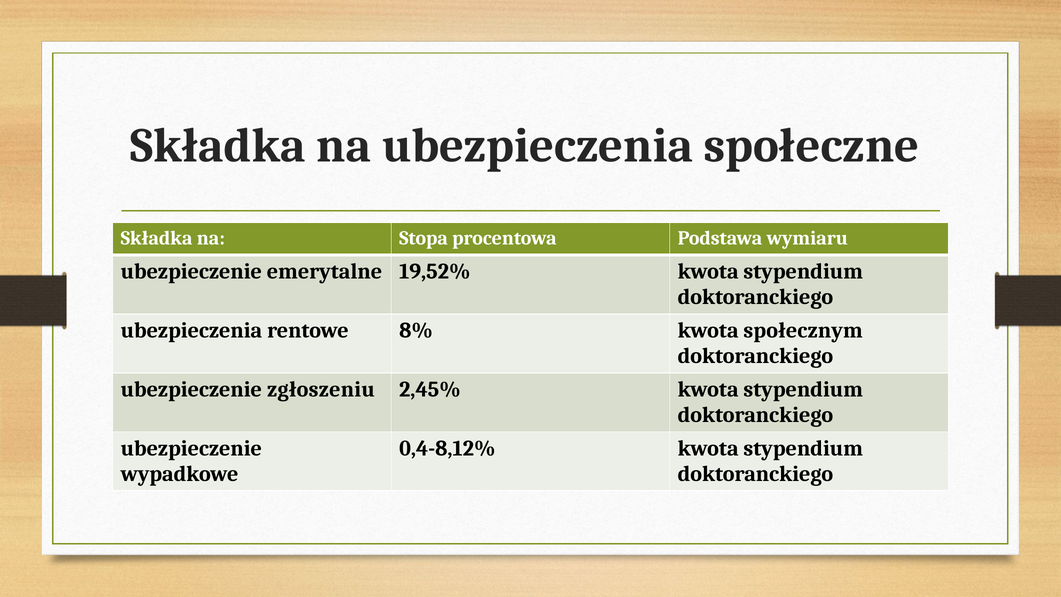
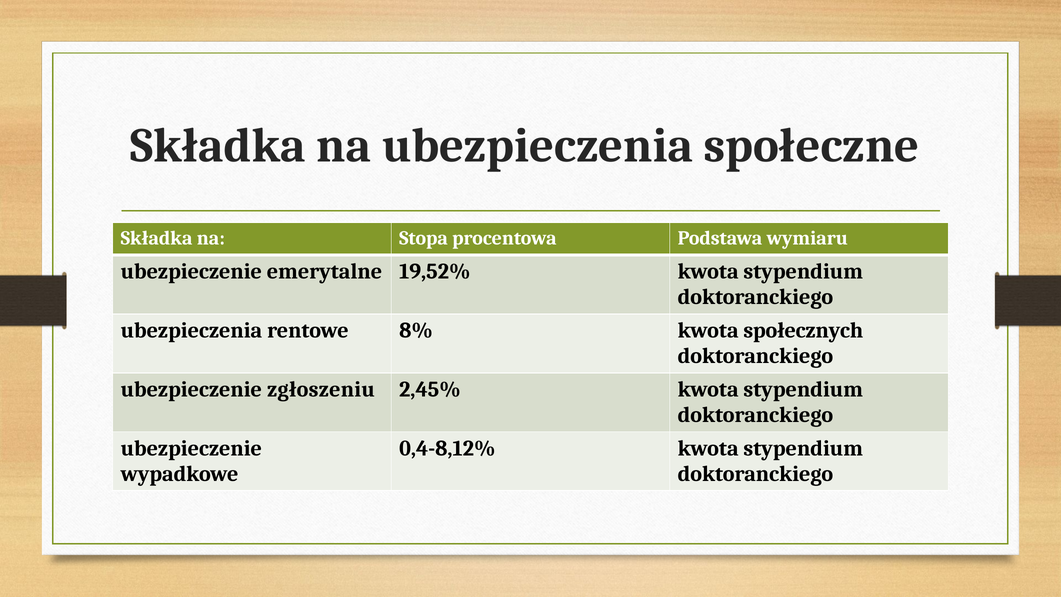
społecznym: społecznym -> społecznych (803, 330)
